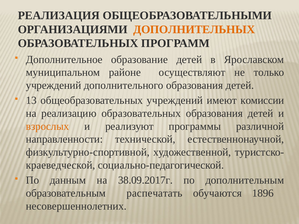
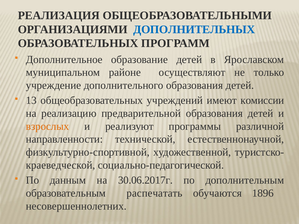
ДОПОЛНИТЕЛЬНЫХ colour: orange -> blue (194, 29)
учреждений: учреждений -> учреждение (54, 85)
реализацию образовательных: образовательных -> предварительной (141, 113)
38.09.2017г: 38.09.2017г -> 30.06.2017г (145, 180)
